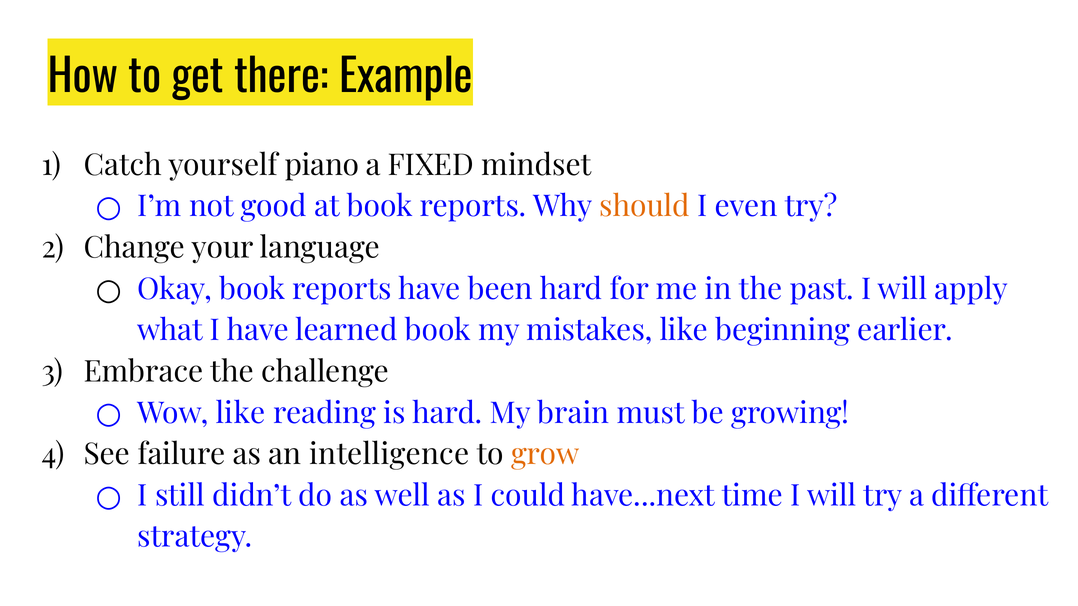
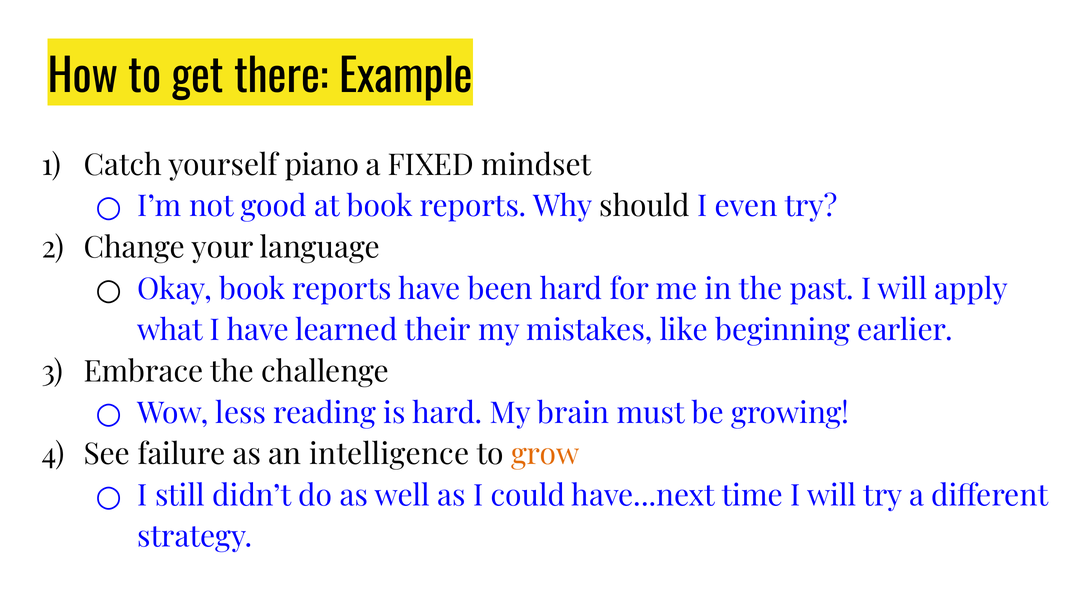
should colour: orange -> black (645, 207)
learned book: book -> their (438, 331)
Wow like: like -> less (241, 413)
